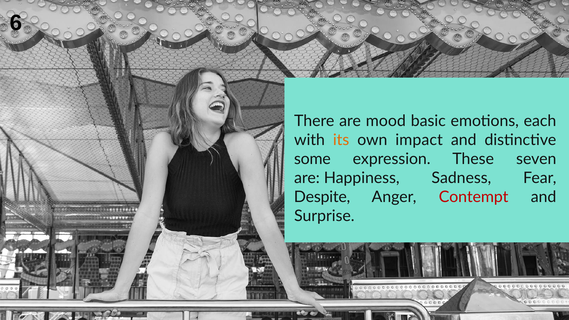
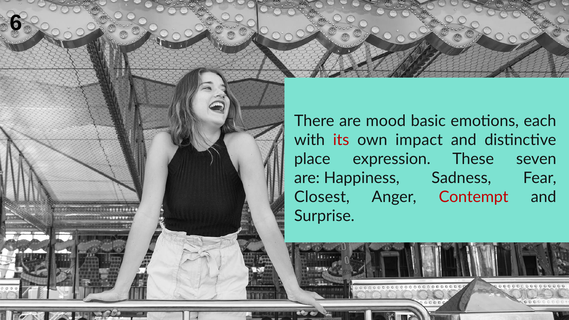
its colour: orange -> red (341, 140)
some: some -> place (312, 159)
Despite: Despite -> Closest (322, 197)
